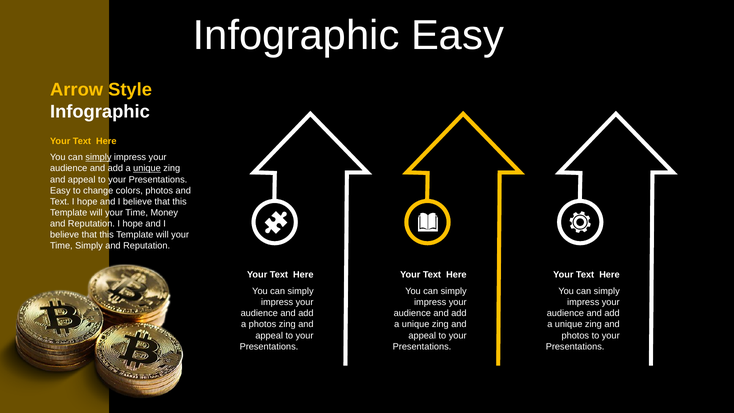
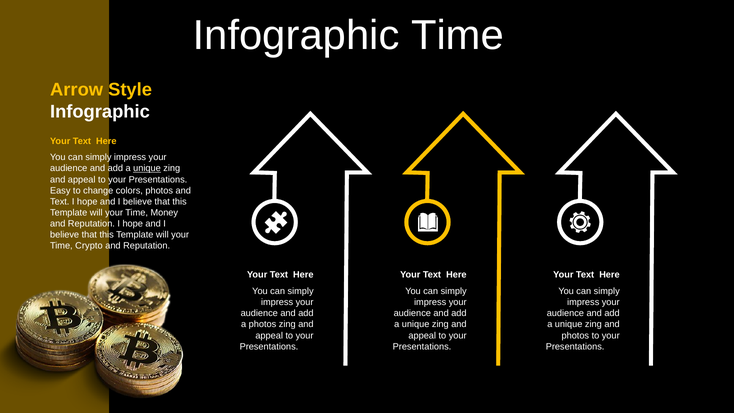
Infographic Easy: Easy -> Time (458, 36)
simply underline: present -> none (98, 157)
Time Simply: Simply -> Crypto (89, 246)
